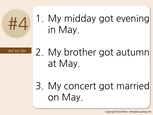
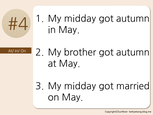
evening: evening -> autumn (133, 19)
concert: concert -> midday (80, 86)
